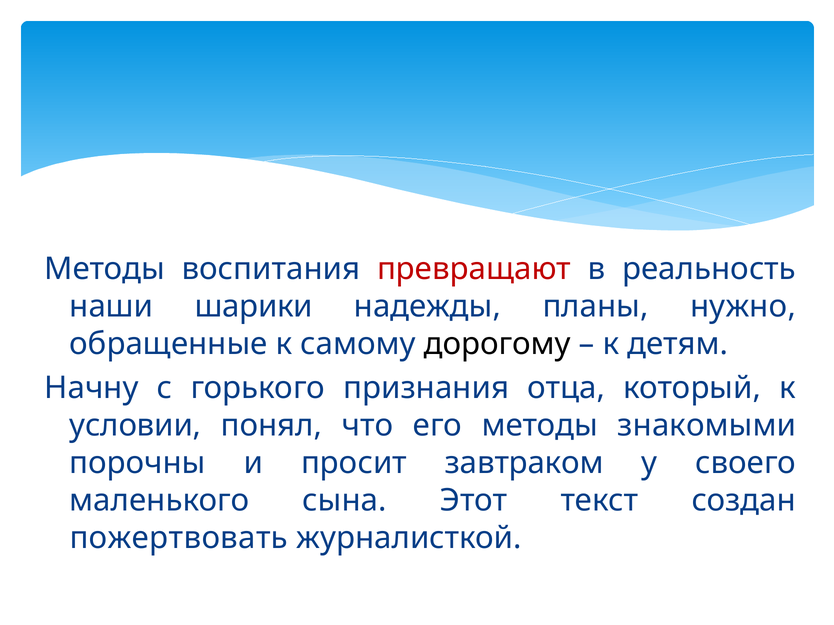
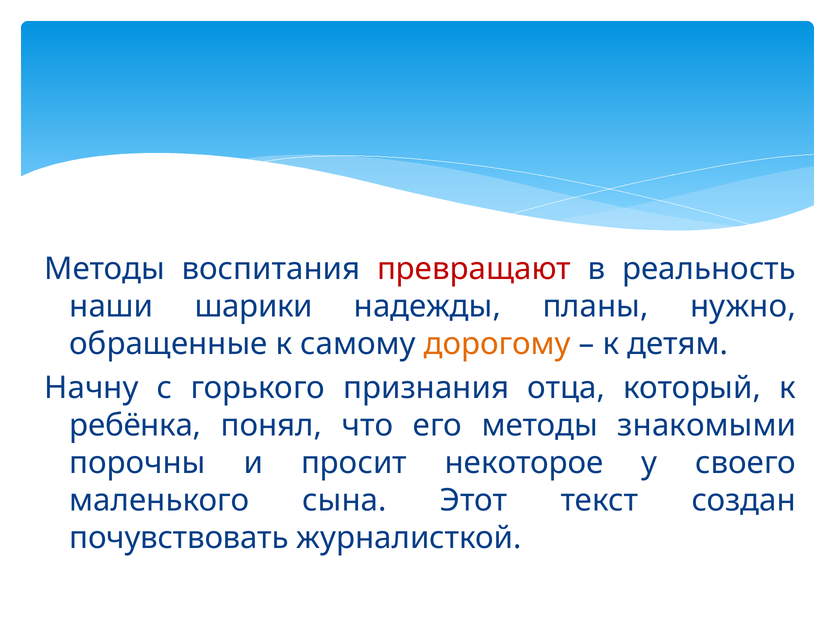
дорогому colour: black -> orange (497, 344)
условии: условии -> ребёнка (135, 426)
завтраком: завтраком -> некоторое (524, 463)
пожертвовать: пожертвовать -> почувствовать (179, 539)
